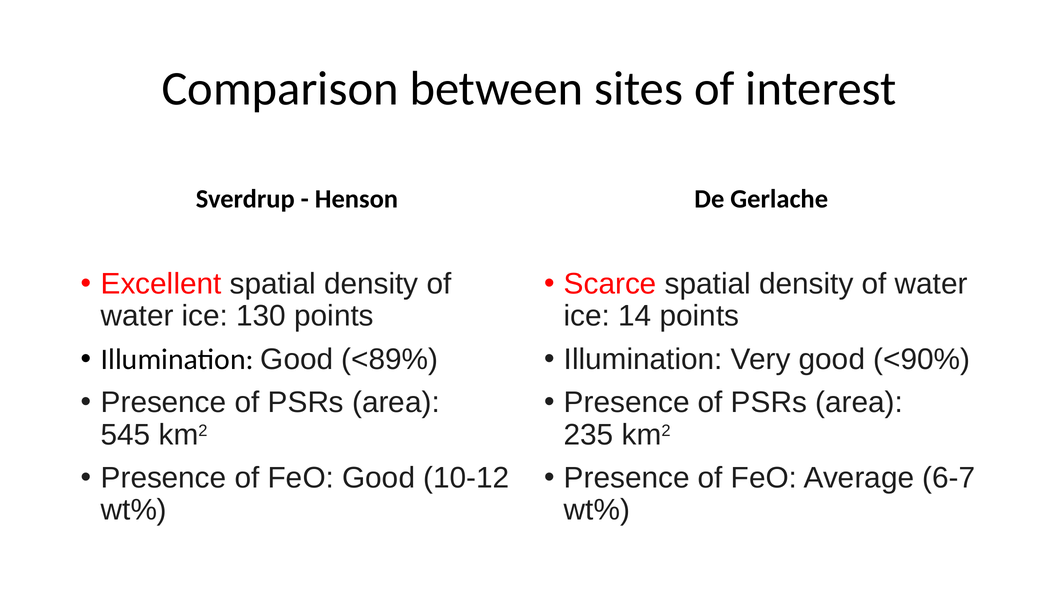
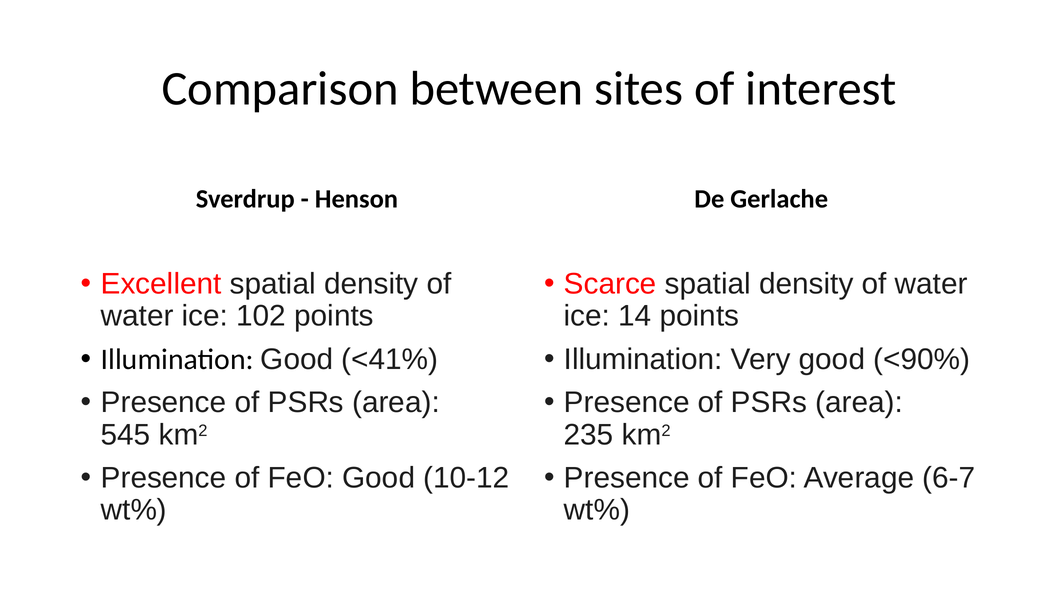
130: 130 -> 102 (261, 317)
<89%: <89% -> <41% (390, 360)
